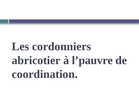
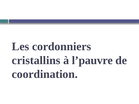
abricotier: abricotier -> cristallins (36, 60)
